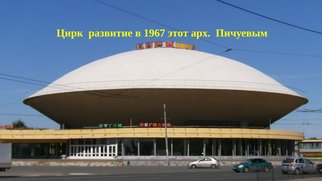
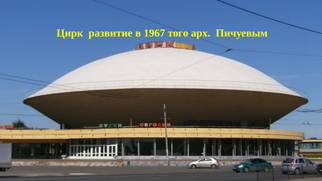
этот: этот -> того (178, 33)
